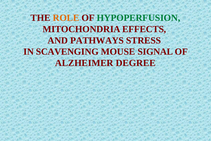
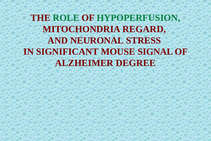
ROLE colour: orange -> green (66, 18)
EFFECTS: EFFECTS -> REGARD (144, 29)
PATHWAYS: PATHWAYS -> NEURONAL (97, 40)
SCAVENGING: SCAVENGING -> SIGNIFICANT (67, 52)
